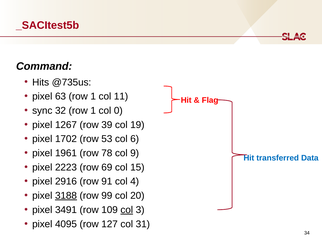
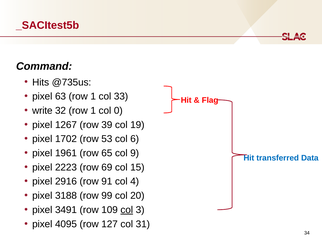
11: 11 -> 33 (121, 96)
sync: sync -> write (42, 110)
78: 78 -> 65 (107, 153)
3188 underline: present -> none (66, 195)
